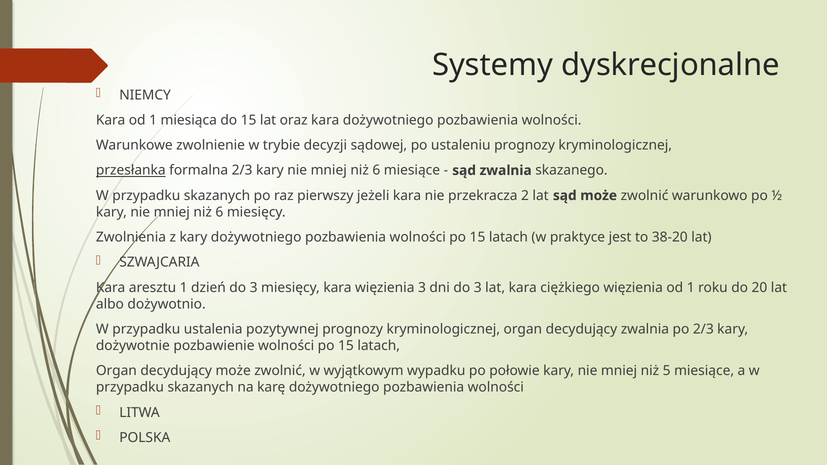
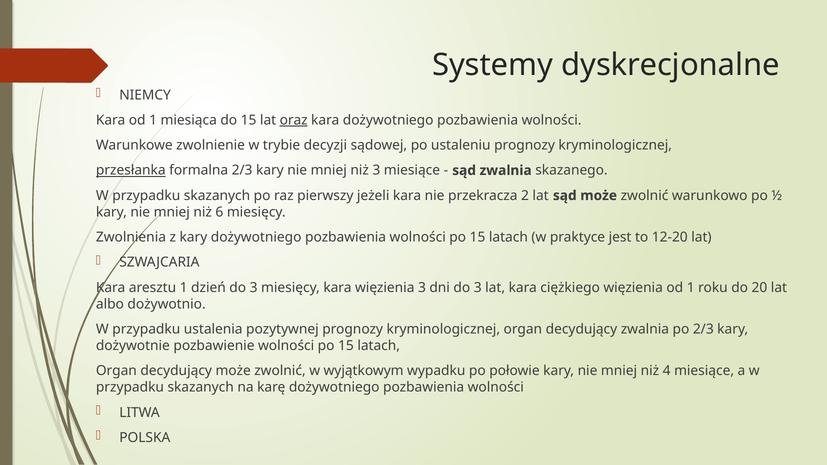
oraz underline: none -> present (294, 120)
6: 6 -> 3 (376, 170)
38-20: 38-20 -> 12-20 (670, 237)
5: 5 -> 4 (667, 371)
